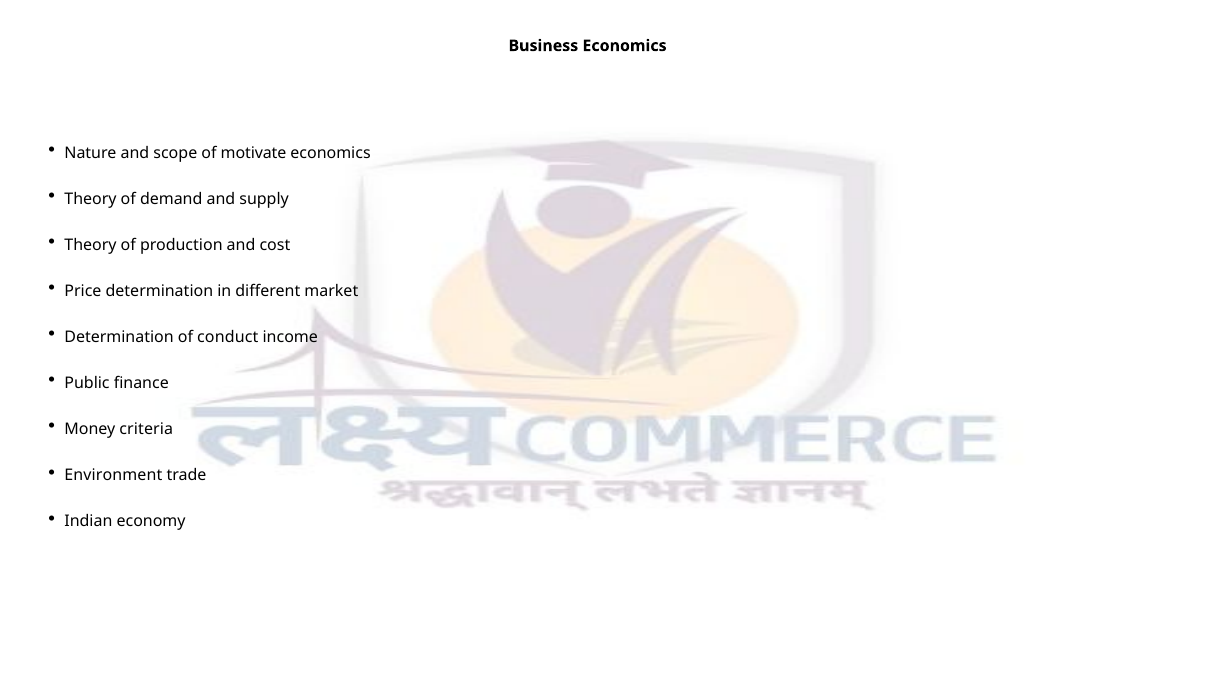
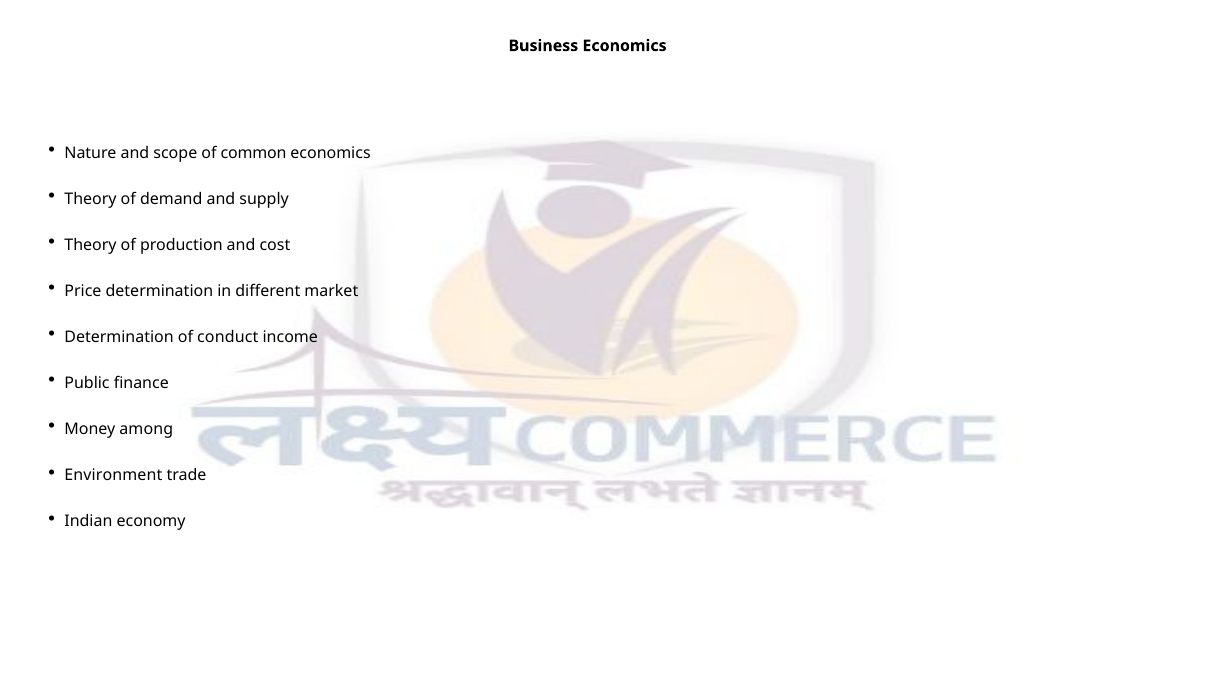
motivate: motivate -> common (254, 153)
criteria: criteria -> among (146, 429)
